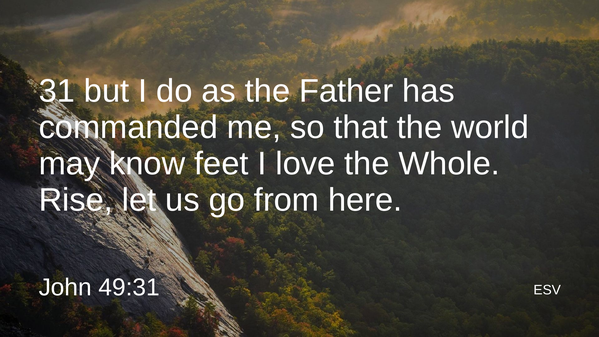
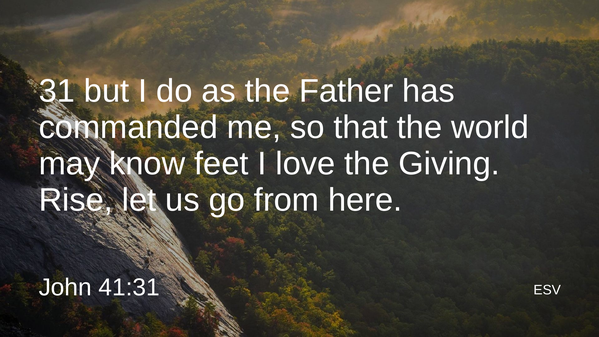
Whole: Whole -> Giving (449, 164)
49:31: 49:31 -> 41:31 (129, 287)
